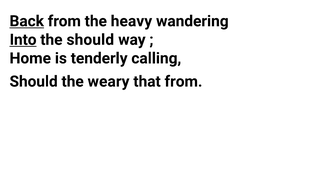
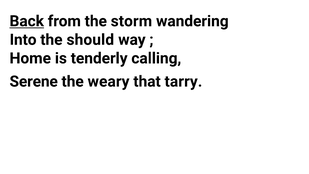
heavy: heavy -> storm (131, 21)
Into underline: present -> none (23, 40)
Should: Should -> Serene (34, 81)
that from: from -> tarry (183, 81)
